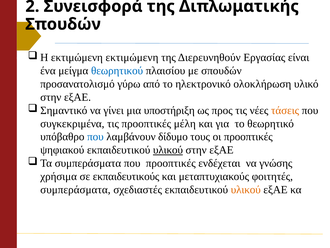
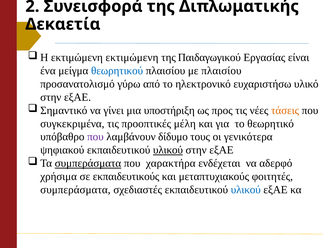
Σπουδών: Σπουδών -> Δεκαετία (63, 24)
Διερευνηθούν: Διερευνηθούν -> Παιδαγωγικού (209, 57)
με σπουδών: σπουδών -> πλαισίου (221, 71)
ολοκλήρωση: ολοκλήρωση -> ευχαριστήσω (262, 84)
που colour: blue -> purple (95, 137)
οι προοπτικές: προοπτικές -> γενικότερα (248, 137)
συμπεράσματα underline: none -> present (88, 163)
που προοπτικές: προοπτικές -> χαρακτήρα (171, 163)
γνώσης: γνώσης -> αδερφό (276, 163)
υλικού colour: orange -> blue (246, 189)
